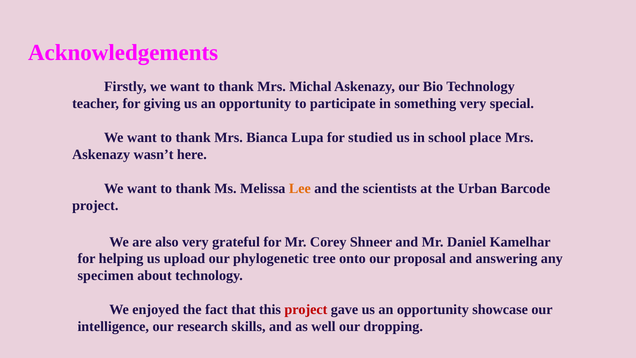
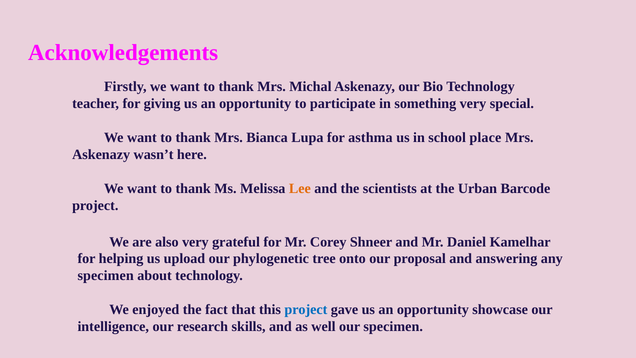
studied: studied -> asthma (370, 137)
project colour: red -> blue (306, 309)
our dropping: dropping -> specimen (393, 326)
